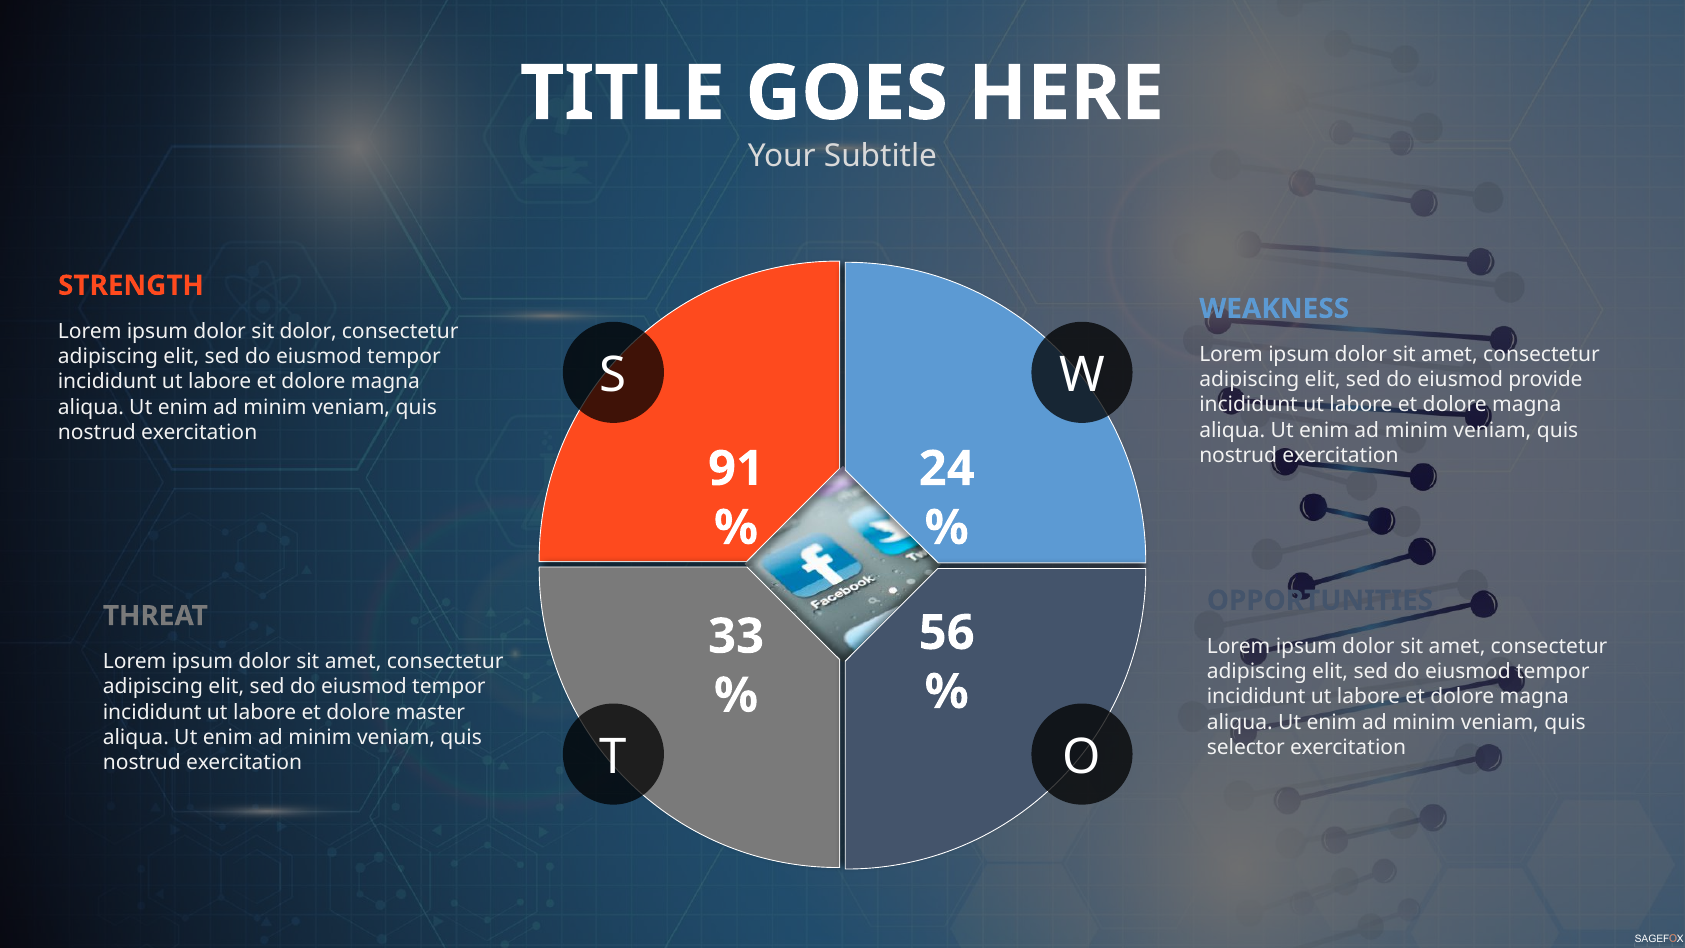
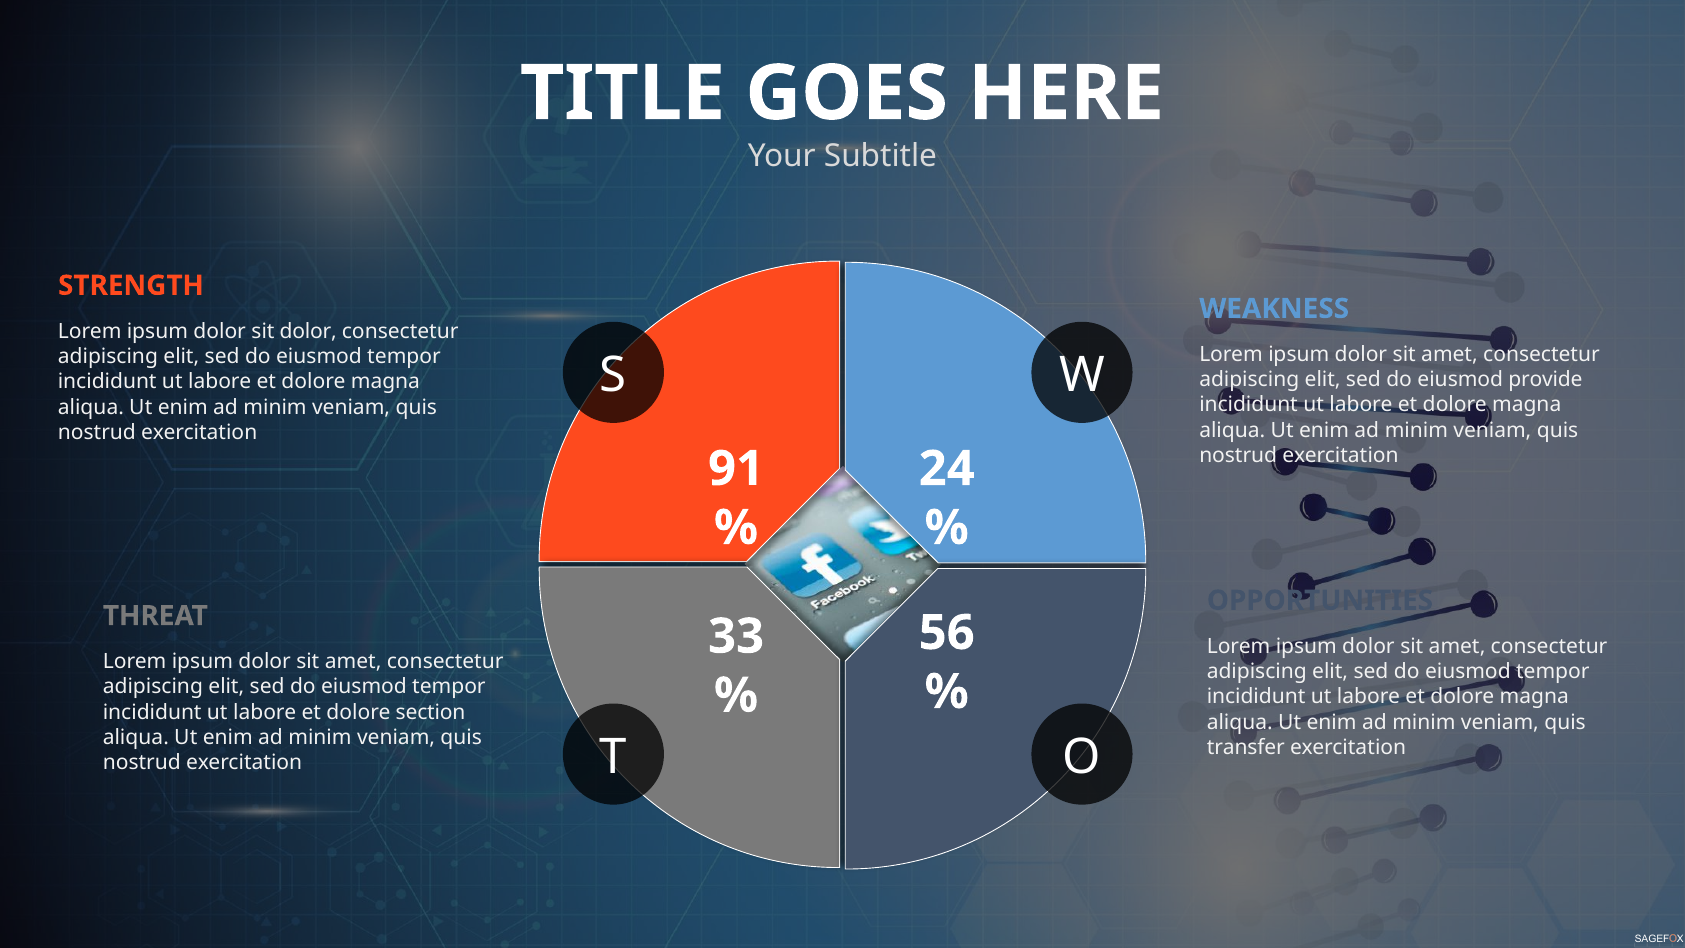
master: master -> section (431, 712)
selector: selector -> transfer (1246, 747)
